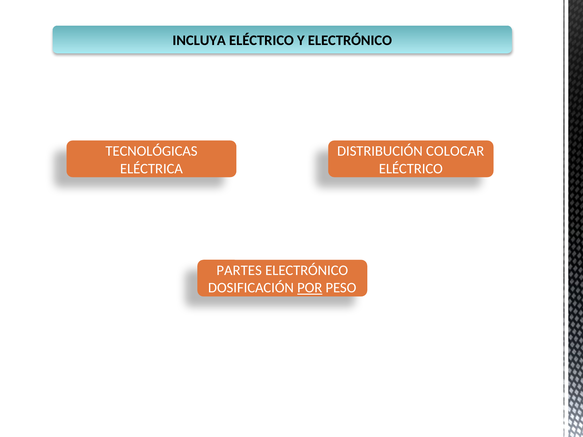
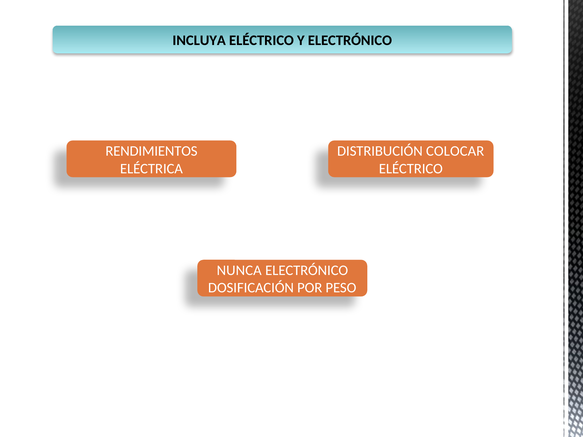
TECNOLÓGICAS: TECNOLÓGICAS -> RENDIMIENTOS (152, 151)
PARTES: PARTES -> NUNCA (239, 271)
POR underline: present -> none (310, 288)
